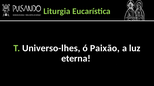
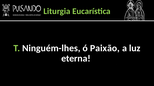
Universo-lhes: Universo-lhes -> Ninguém-lhes (51, 48)
